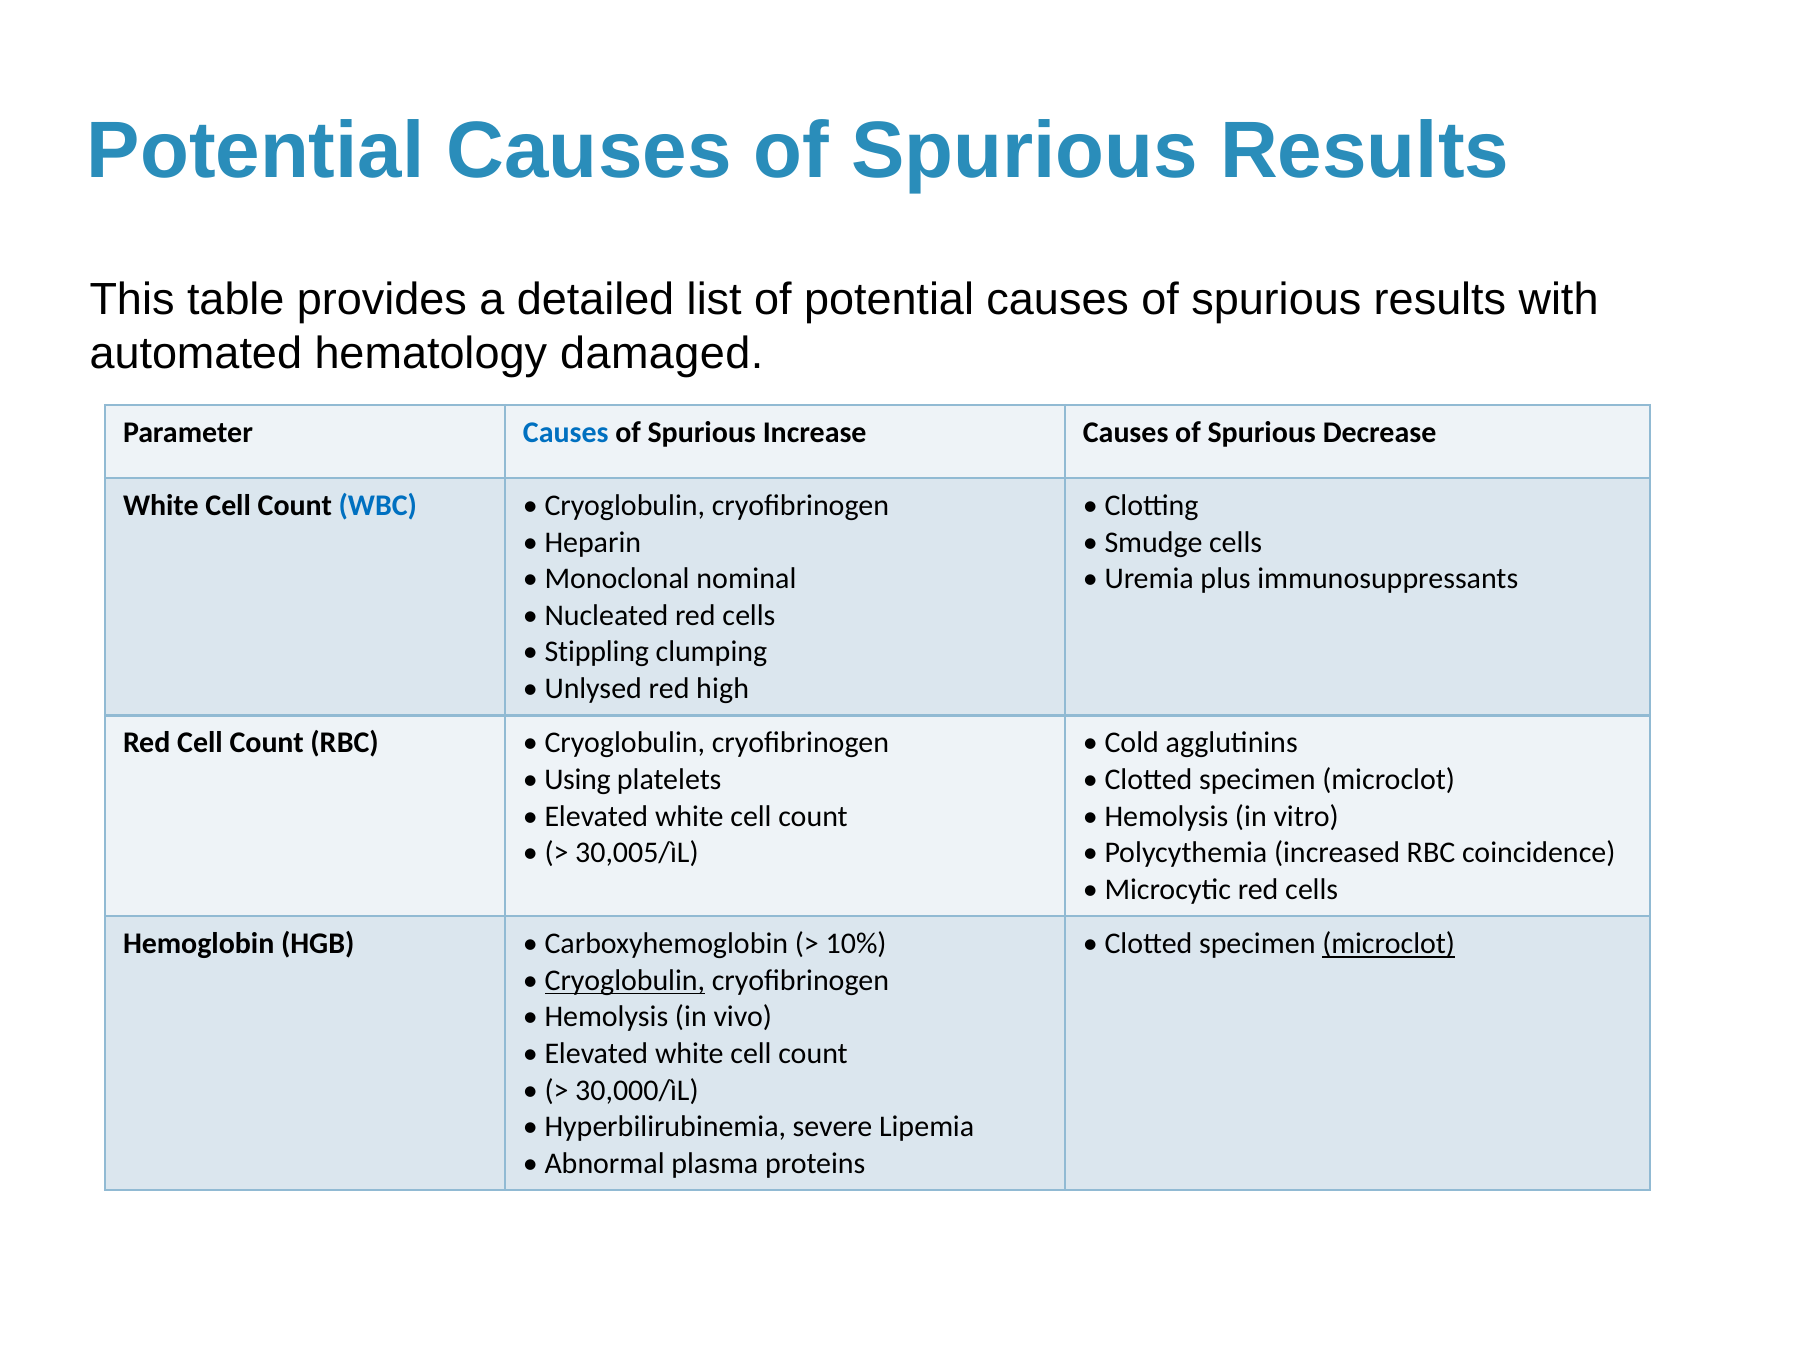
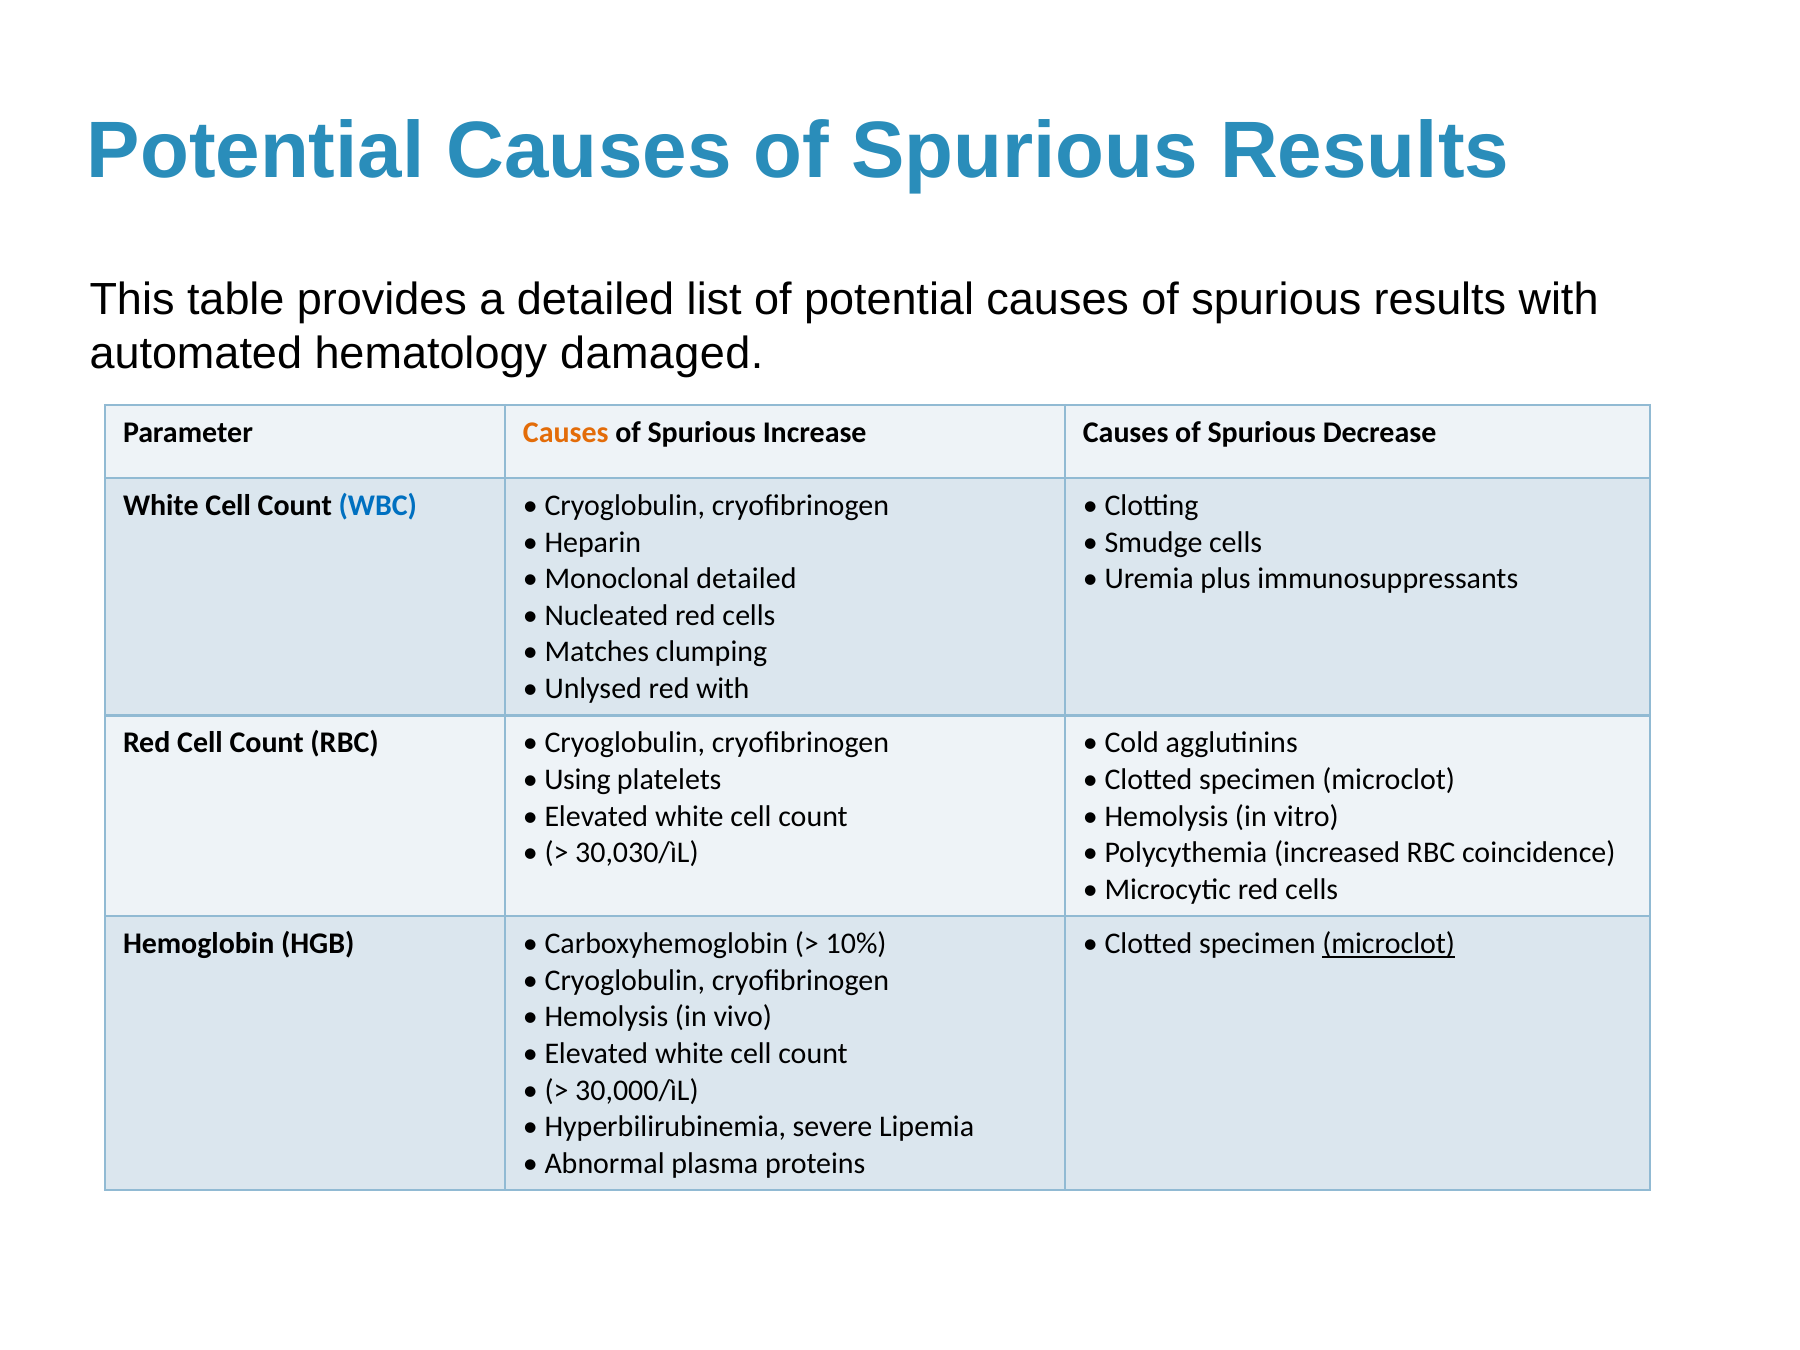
Causes colour: blue -> orange (566, 433)
Monoclonal nominal: nominal -> detailed (746, 579)
Stippling: Stippling -> Matches (597, 652)
red high: high -> with (723, 688)
30,005/ìL: 30,005/ìL -> 30,030/ìL (637, 853)
Cryoglobulin underline: present -> none (625, 981)
